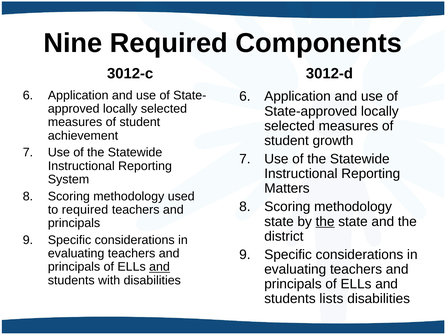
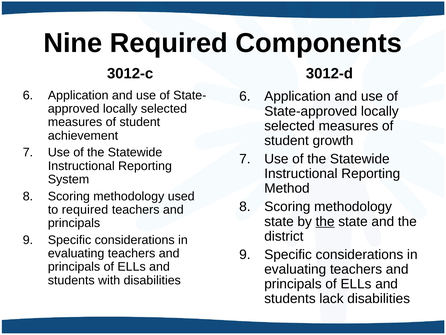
Matters: Matters -> Method (287, 188)
and underline: present -> none (160, 266)
lists: lists -> lack (331, 298)
